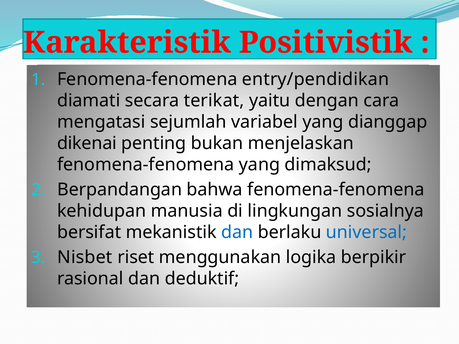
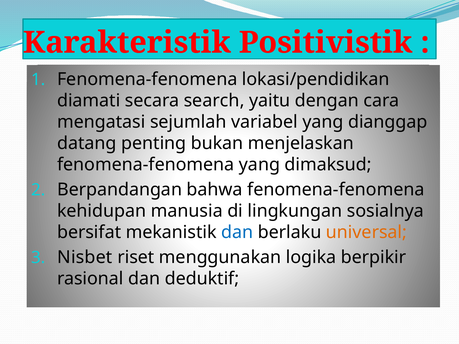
entry/pendidikan: entry/pendidikan -> lokasi/pendidikan (316, 79)
terikat: terikat -> search (214, 101)
dikenai: dikenai -> datang (87, 143)
universal colour: blue -> orange (366, 232)
